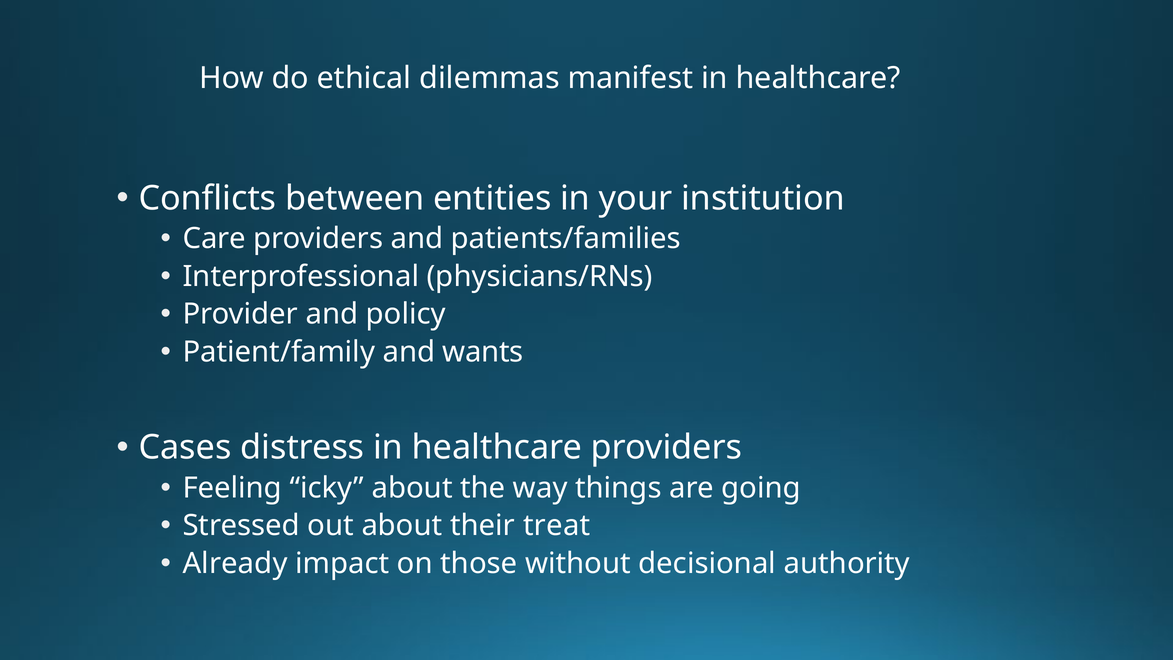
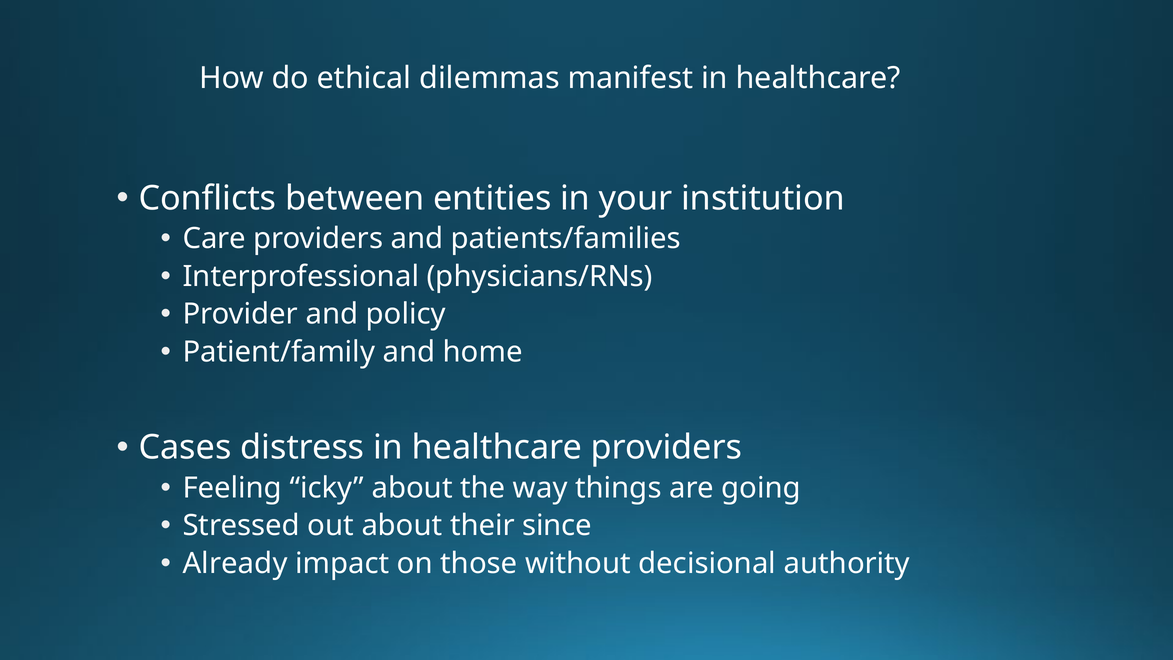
wants: wants -> home (483, 352)
treat: treat -> since (557, 526)
